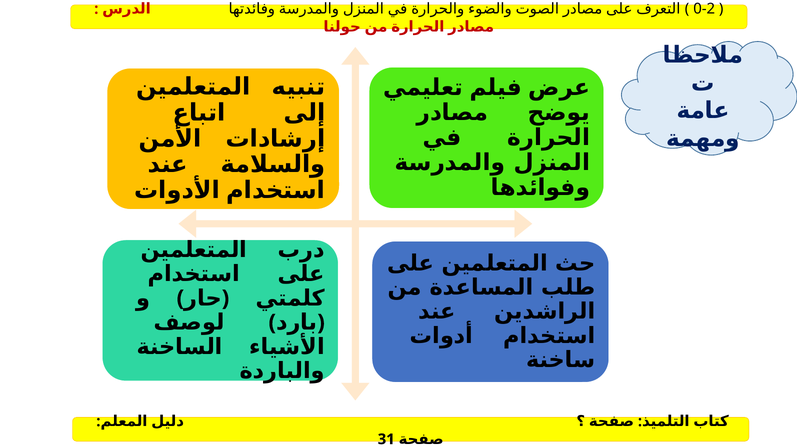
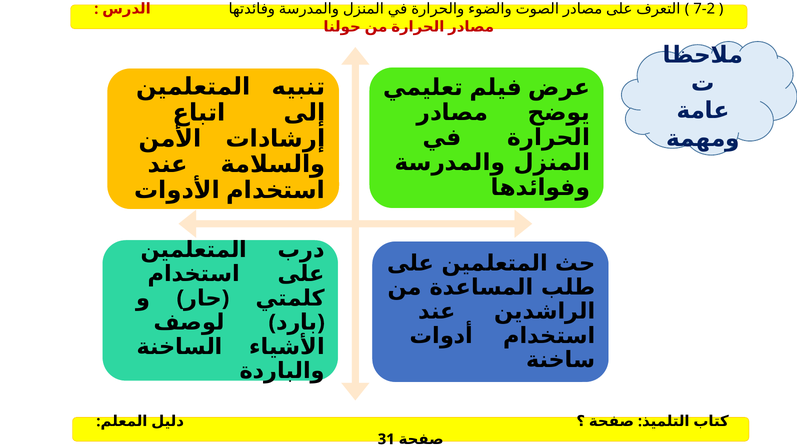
0-2: 0-2 -> 7-2 (704, 9)
